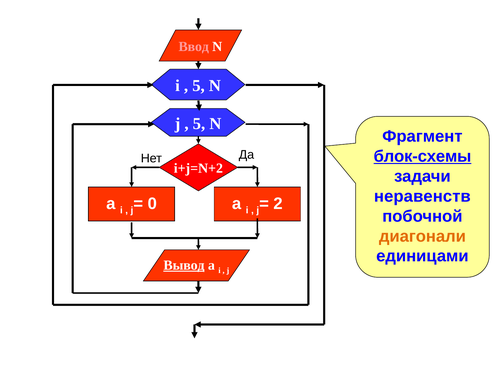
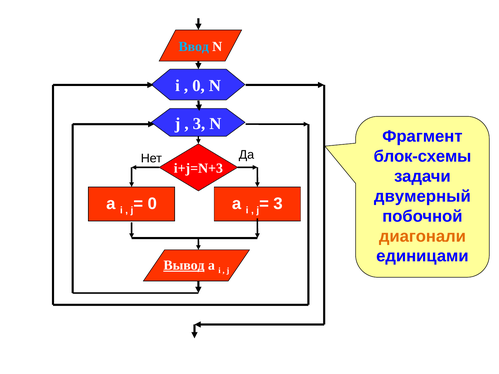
Ввод colour: pink -> light blue (194, 47)
5: 5 -> 0 (198, 86)
5: 5 -> 3 (199, 124)
блок-схемы underline: present -> none (422, 157)
i+j=N+2: i+j=N+2 -> i+j=N+3 (198, 168)
неравенств: неравенств -> двумерный (422, 196)
2: 2 -> 3 (278, 204)
